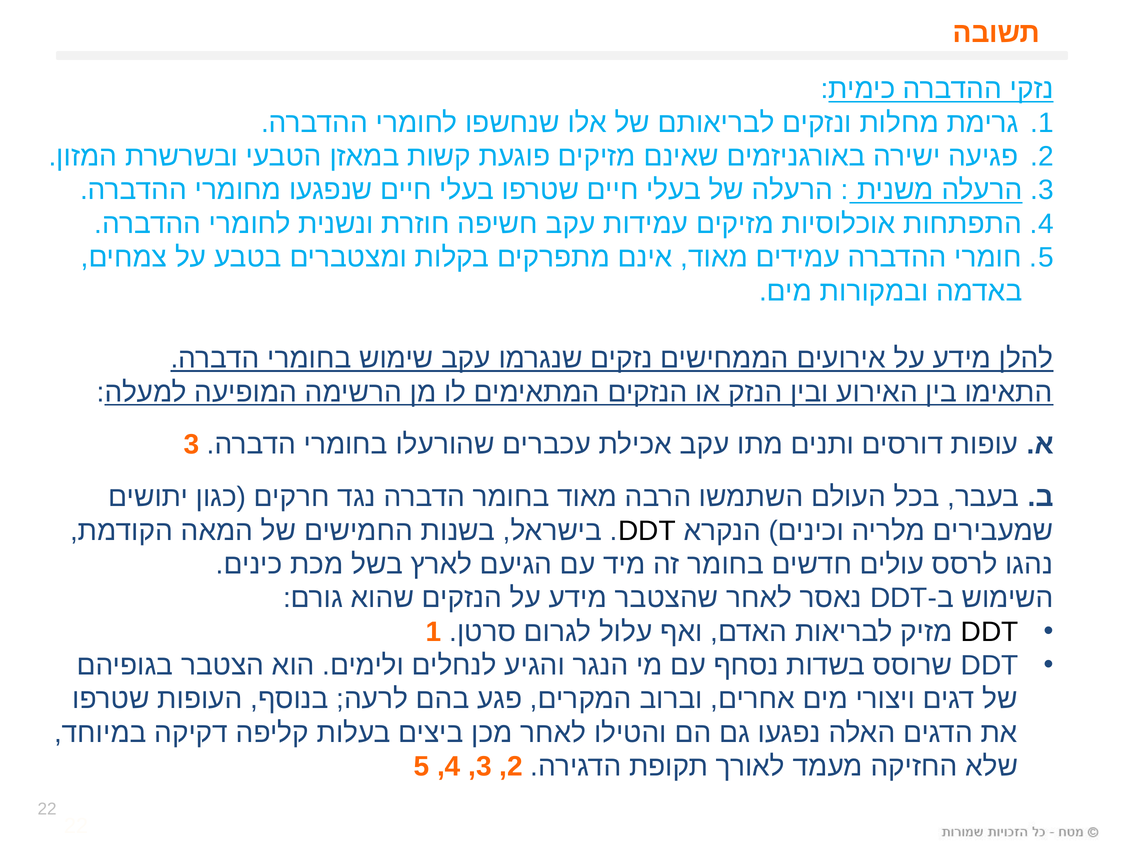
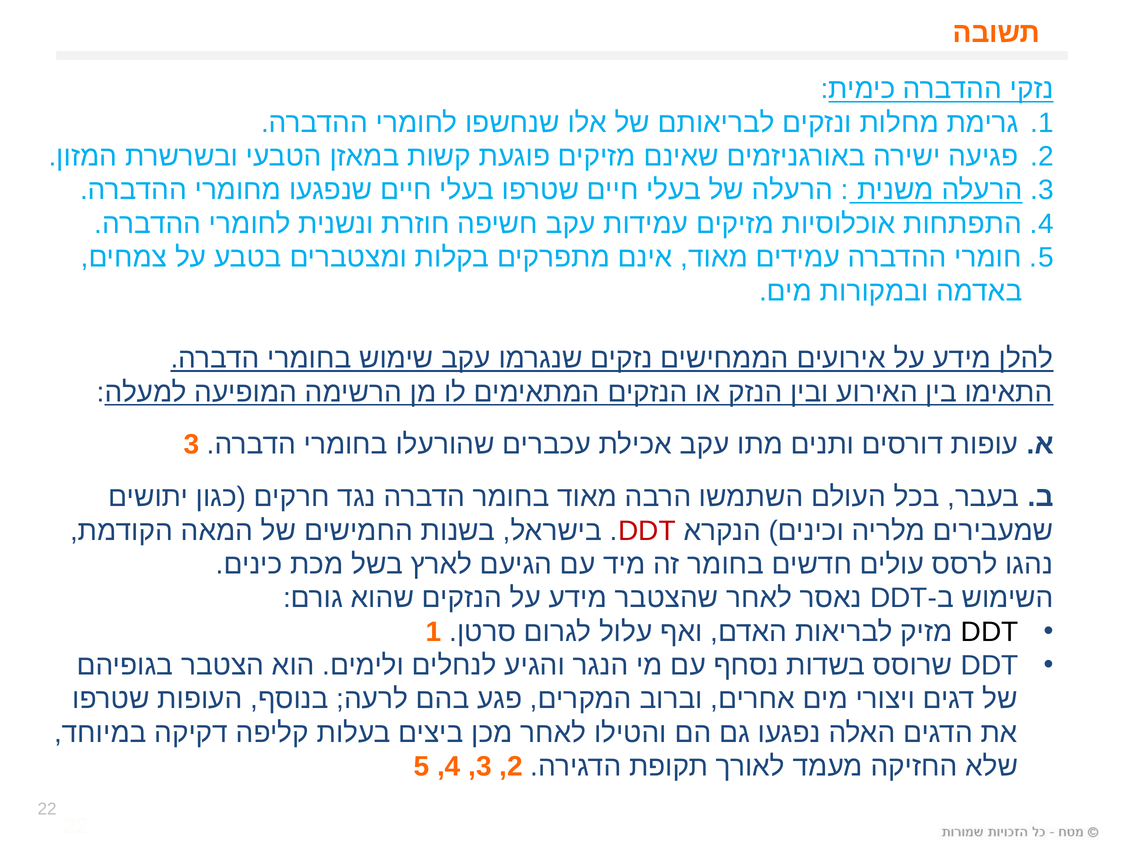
DDT colour: black -> red (647, 531)
